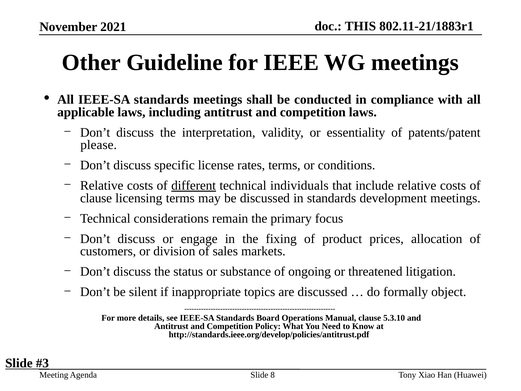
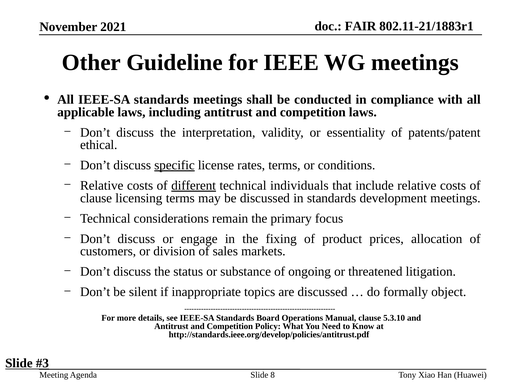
THIS: THIS -> FAIR (361, 26)
please: please -> ethical (99, 145)
specific underline: none -> present (174, 165)
